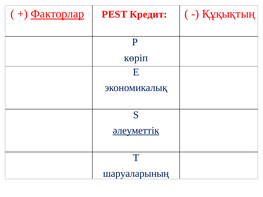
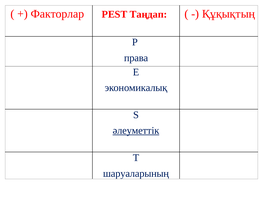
Факторлар underline: present -> none (57, 14)
Кредит: Кредит -> Таңдап (148, 14)
көріп: көріп -> права (136, 58)
